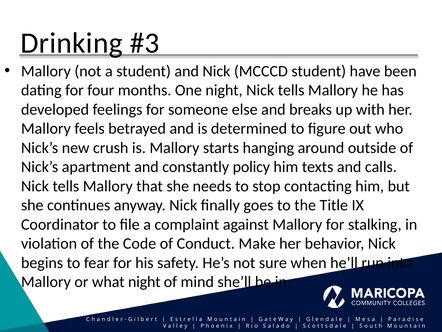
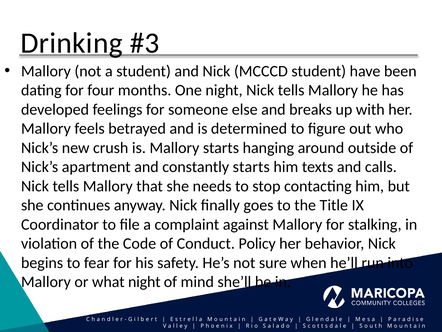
constantly policy: policy -> starts (251, 167)
Make: Make -> Policy (257, 243)
